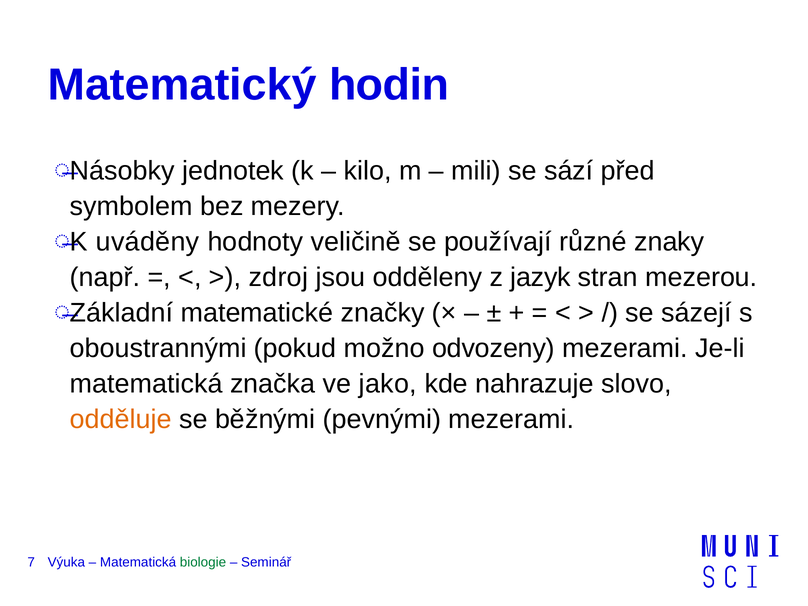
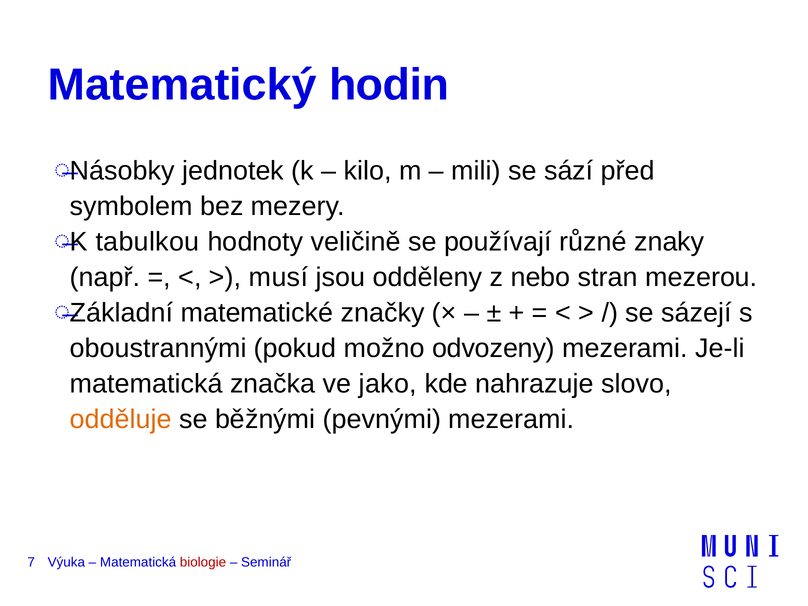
uváděny: uváděny -> tabulkou (148, 242)
zdroj: zdroj -> musí (278, 277)
jazyk: jazyk -> nebo (540, 277)
biologie colour: green -> red (203, 562)
